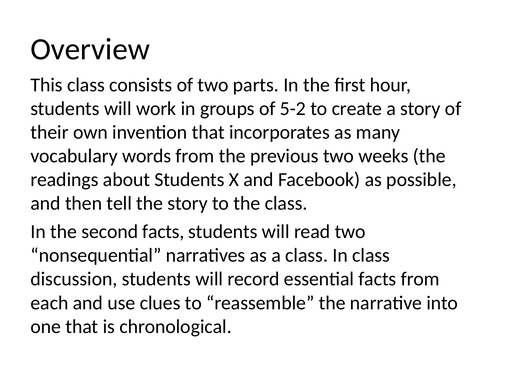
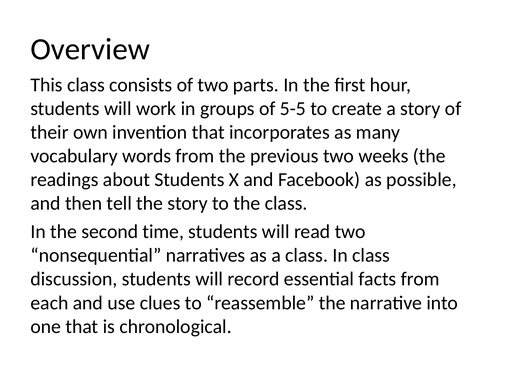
5-2: 5-2 -> 5-5 (293, 109)
second facts: facts -> time (163, 232)
